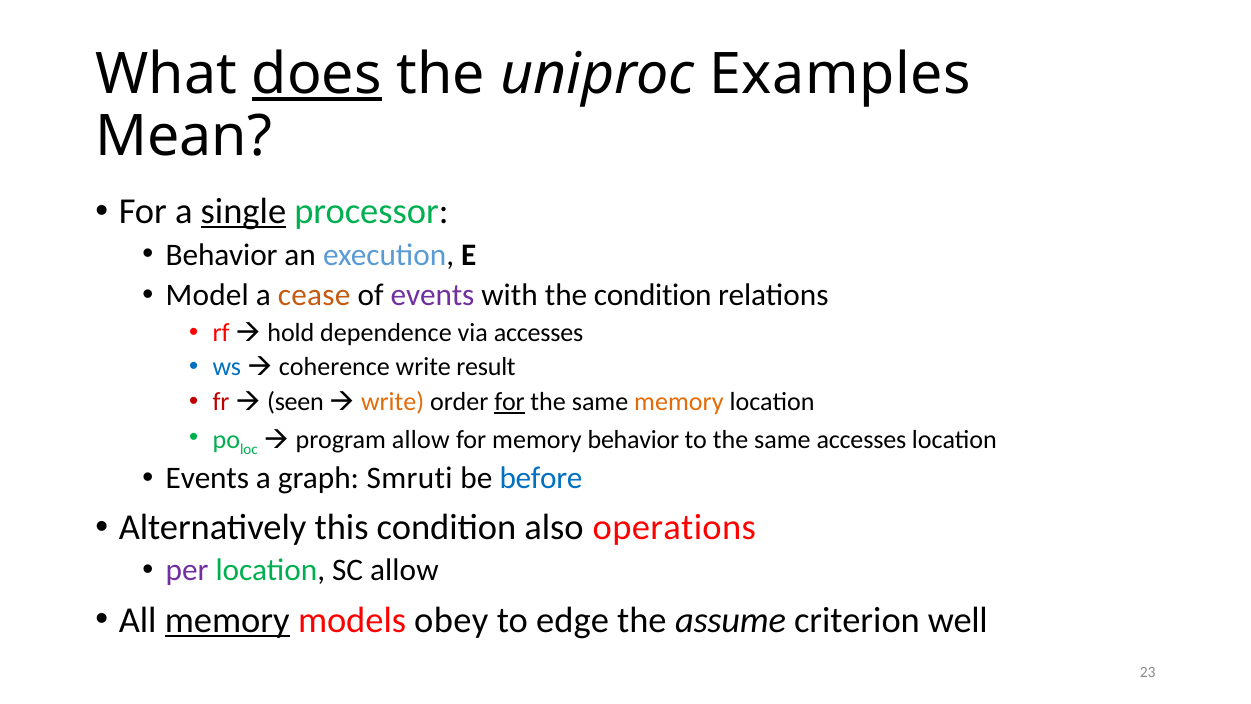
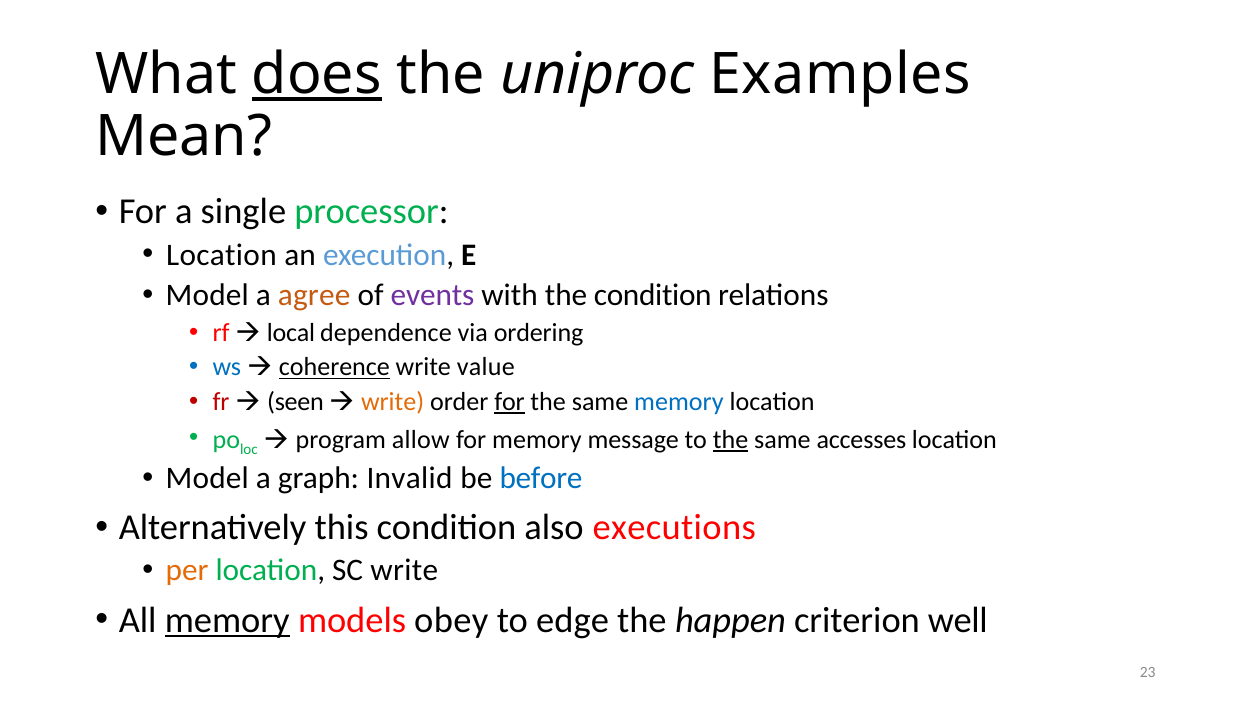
single underline: present -> none (243, 211)
Behavior: Behavior -> Location (221, 255)
cease: cease -> agree (314, 295)
hold: hold -> local (291, 332)
via accesses: accesses -> ordering (539, 332)
coherence underline: none -> present (334, 367)
result: result -> value (486, 367)
memory colour: orange -> blue (679, 402)
memory behavior: behavior -> message (633, 439)
the underline: none -> present (731, 439)
Events: Events -> Model (207, 478)
Smruti: Smruti -> Invalid (410, 478)
operations: operations -> executions (674, 527)
per colour: purple -> orange (187, 570)
SC allow: allow -> write (404, 570)
assume: assume -> happen (730, 620)
